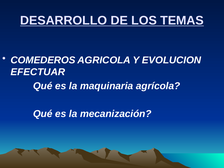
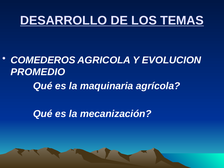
EFECTUAR: EFECTUAR -> PROMEDIO (38, 72)
